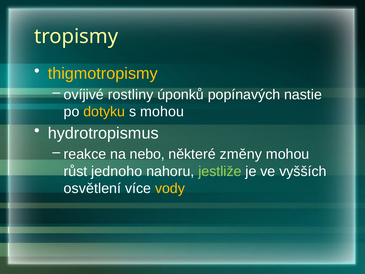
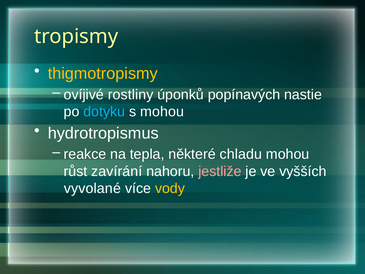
dotyku colour: yellow -> light blue (104, 112)
nebo: nebo -> tepla (147, 154)
změny: změny -> chladu (241, 154)
jednoho: jednoho -> zavírání (117, 171)
jestliže colour: light green -> pink (220, 171)
osvětlení: osvětlení -> vyvolané (92, 188)
